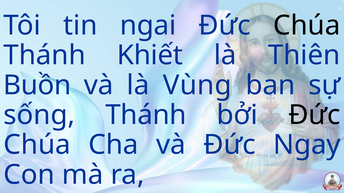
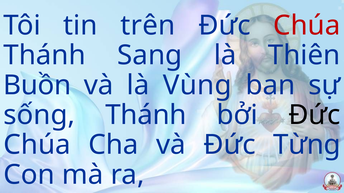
ngai: ngai -> trên (148, 26)
Chúa colour: black -> red (307, 26)
Khiết: Khiết -> Sang (150, 55)
Ngay: Ngay -> Từng (307, 145)
